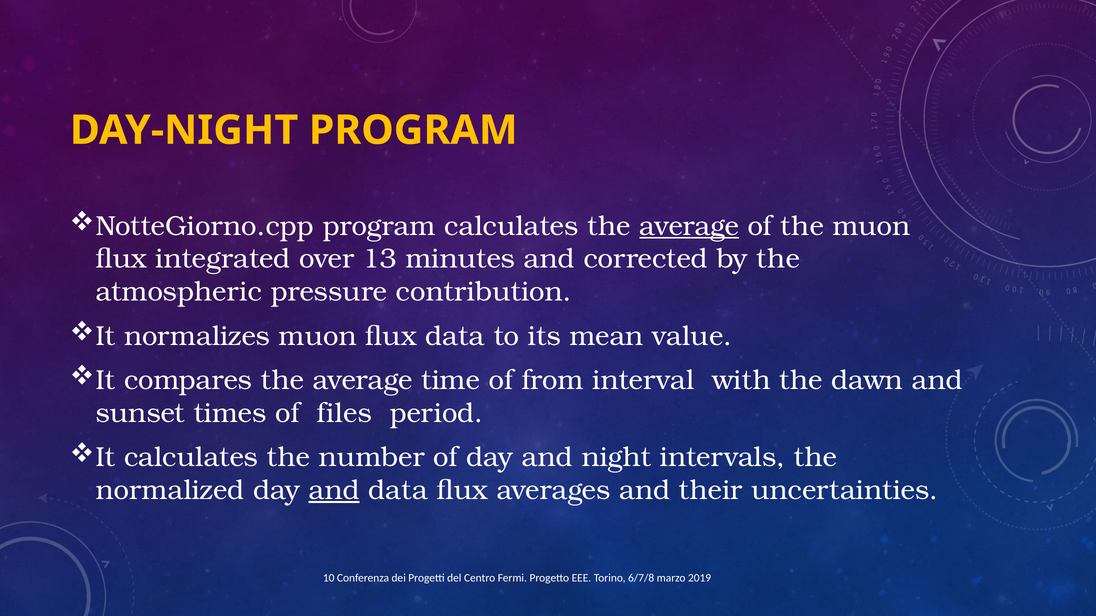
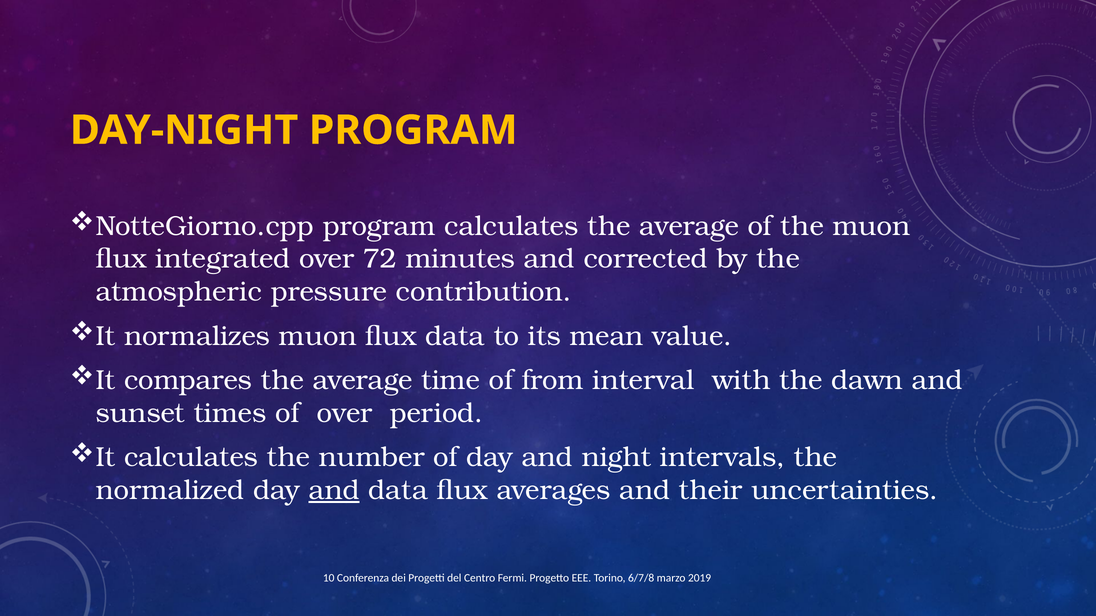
average underline: present -> none (689, 226)
13: 13 -> 72 (380, 259)
of files: files -> over (345, 414)
